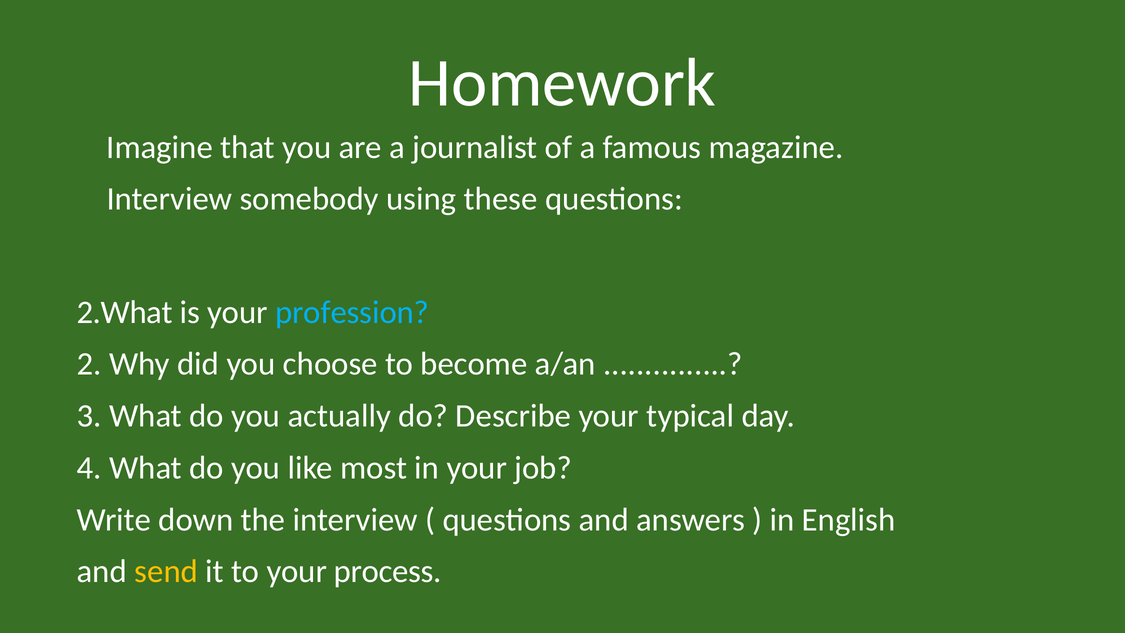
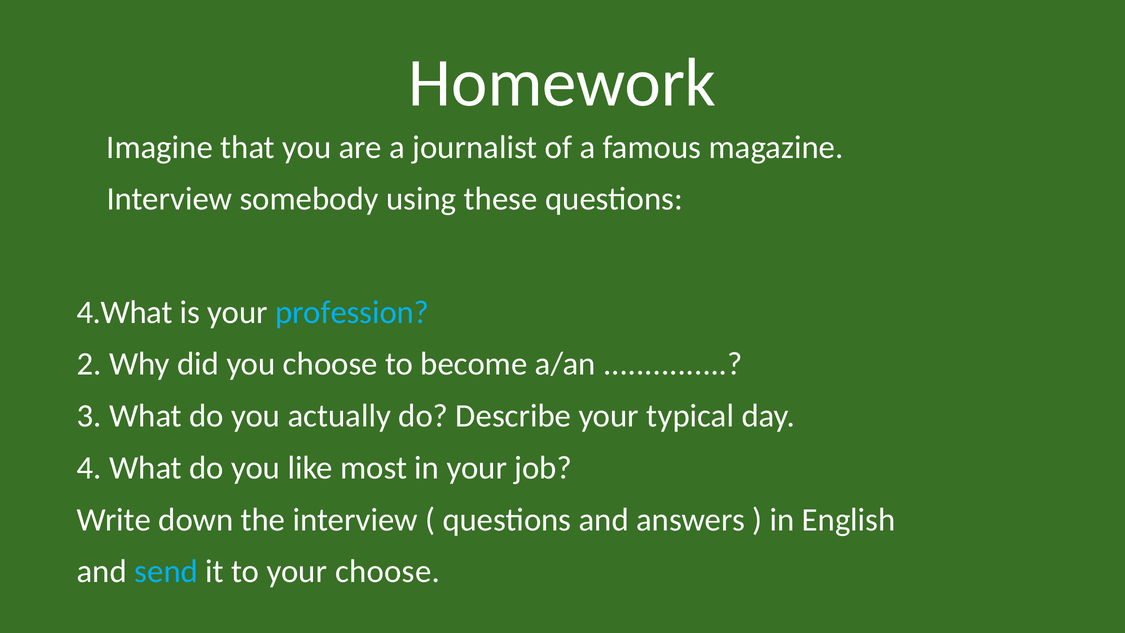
2.What: 2.What -> 4.What (125, 312)
send colour: yellow -> light blue (166, 571)
your process: process -> choose (388, 571)
